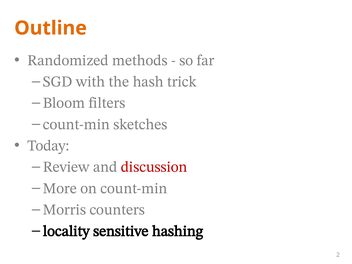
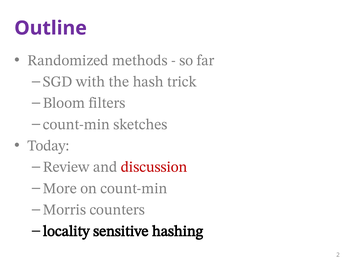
Outline colour: orange -> purple (51, 28)
